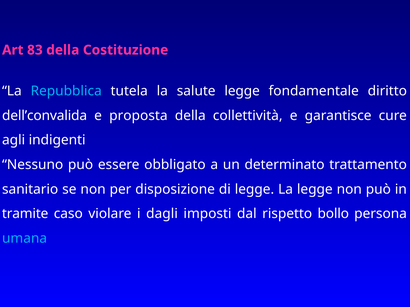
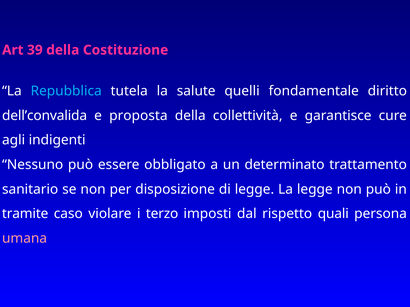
83: 83 -> 39 (35, 50)
salute legge: legge -> quelli (242, 91)
dagli: dagli -> terzo (162, 214)
bollo: bollo -> quali (333, 214)
umana colour: light blue -> pink (25, 239)
